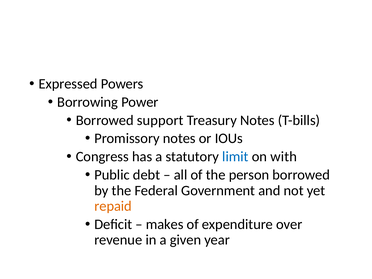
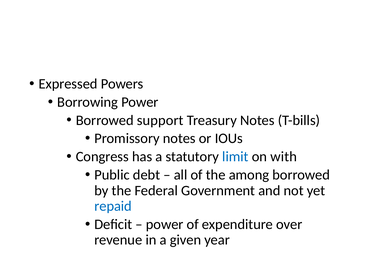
person: person -> among (249, 175)
repaid colour: orange -> blue (113, 206)
makes: makes -> power (165, 224)
